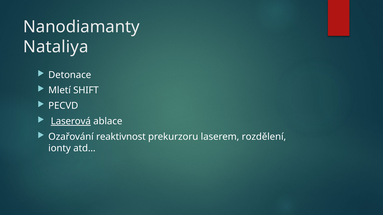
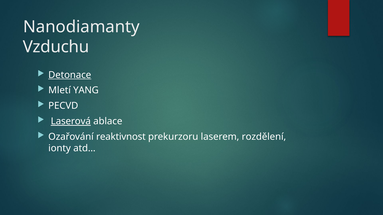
Nataliya: Nataliya -> Vzduchu (56, 47)
Detonace underline: none -> present (70, 75)
SHIFT: SHIFT -> YANG (86, 91)
